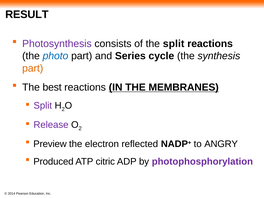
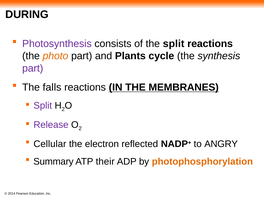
RESULT: RESULT -> DURING (27, 14)
photo colour: blue -> orange (56, 56)
Series: Series -> Plants (130, 56)
part colour: orange -> purple (33, 68)
best: best -> falls (52, 87)
Preview: Preview -> Cellular (50, 144)
Produced: Produced -> Summary (53, 162)
citric: citric -> their (105, 162)
photophosphorylation colour: purple -> orange (202, 162)
